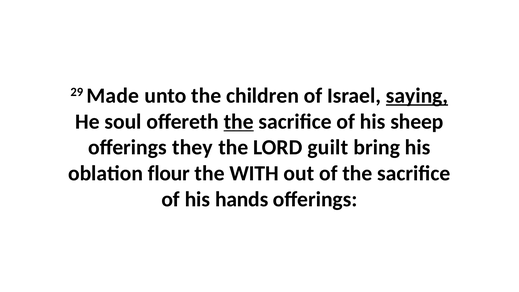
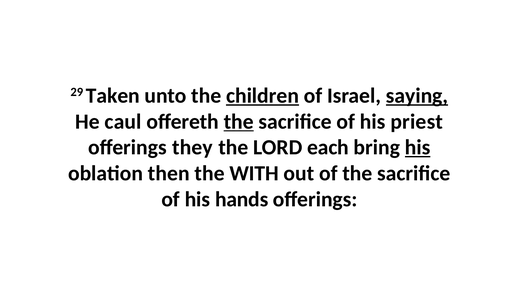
Made: Made -> Taken (113, 96)
children underline: none -> present (263, 96)
soul: soul -> caul (123, 122)
sheep: sheep -> priest (417, 122)
guilt: guilt -> each (328, 147)
his underline: none -> present (418, 147)
flour: flour -> then (169, 173)
